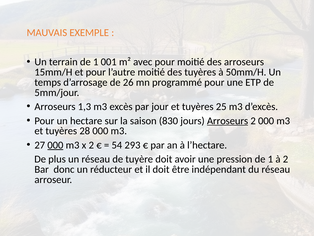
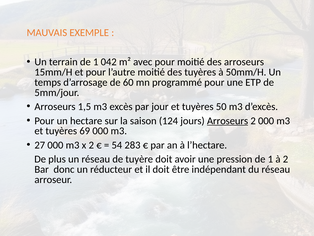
001: 001 -> 042 (109, 62)
26: 26 -> 60 (128, 82)
1,3: 1,3 -> 1,5 (84, 106)
25: 25 -> 50 (221, 106)
830: 830 -> 124 (168, 121)
28: 28 -> 69 (85, 131)
000 underline: present -> none (55, 145)
293: 293 -> 283 (132, 145)
